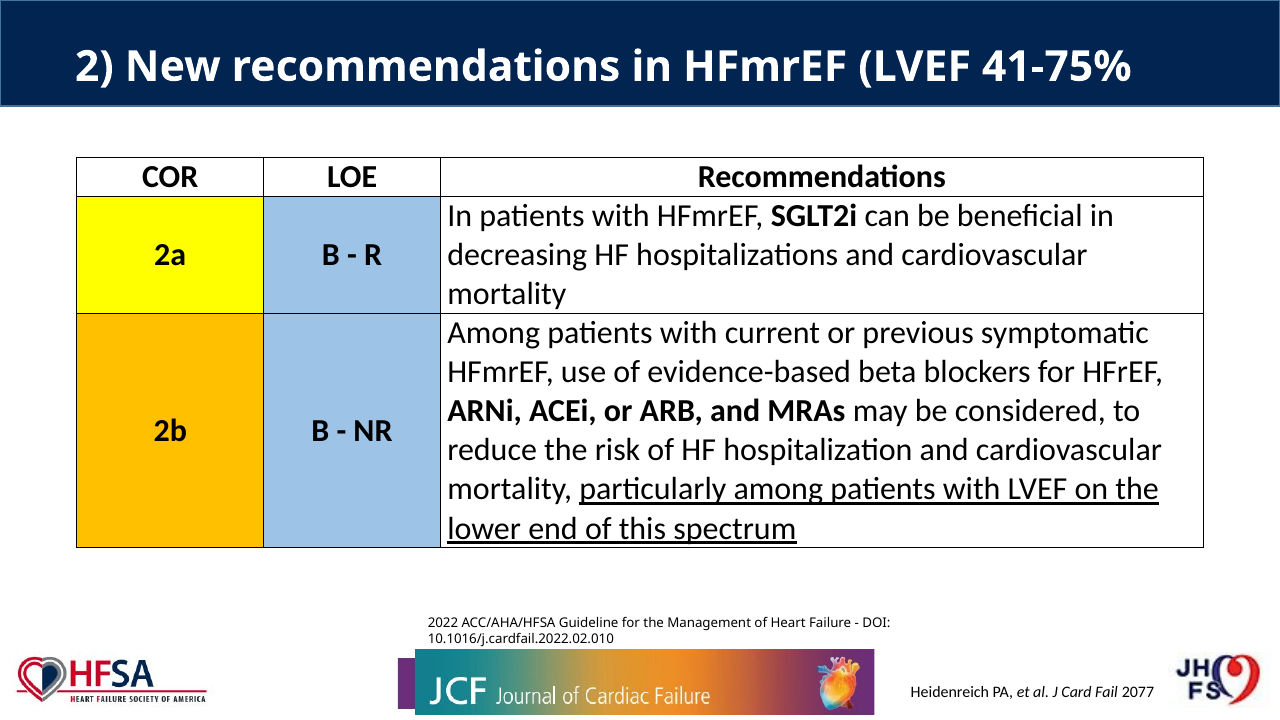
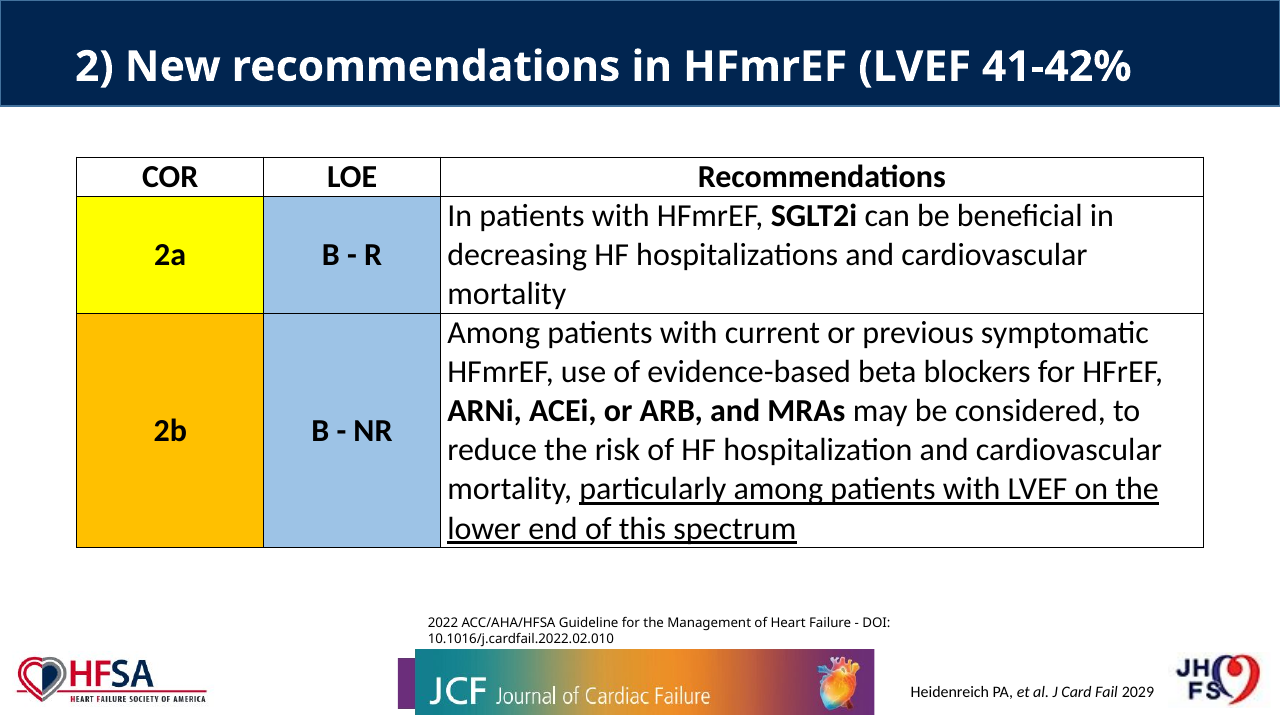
41-75%: 41-75% -> 41-42% (1057, 67)
2077: 2077 -> 2029 (1138, 692)
